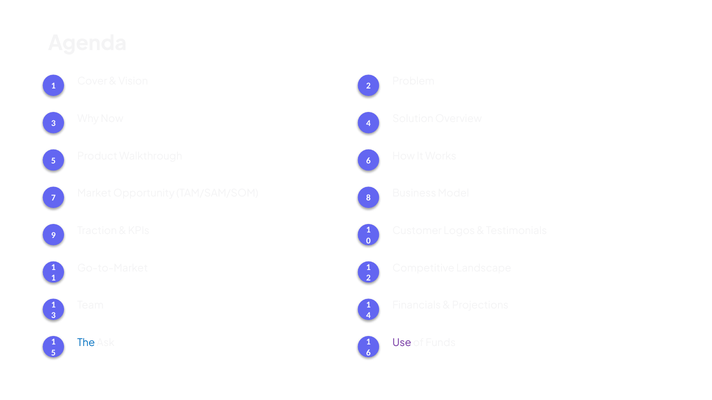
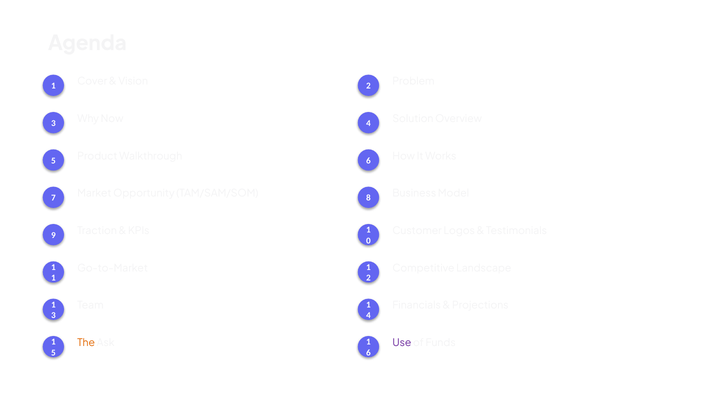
The colour: blue -> orange (86, 343)
